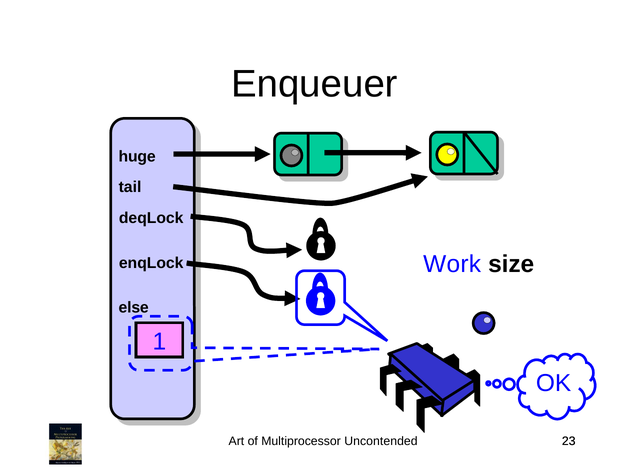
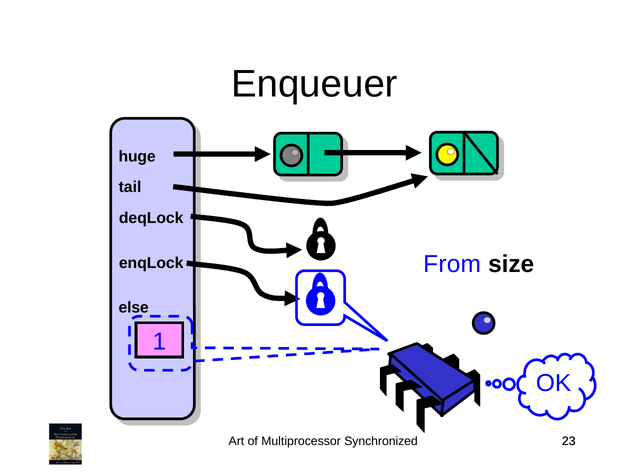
Work: Work -> From (452, 264)
Uncontended: Uncontended -> Synchronized (381, 441)
